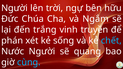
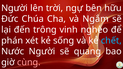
trắng: trắng -> trông (45, 30)
truyền: truyền -> nghèo (94, 30)
cùng colour: light blue -> pink (29, 62)
